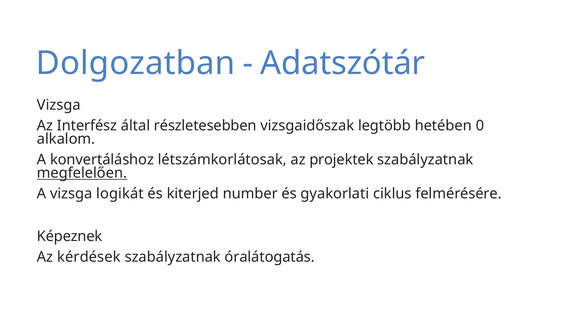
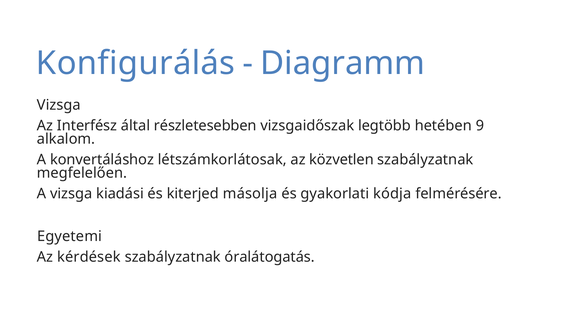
Dolgozatban: Dolgozatban -> Konfigurálás (136, 63)
Adatszótár: Adatszótár -> Diagramm (343, 63)
0: 0 -> 9 (480, 125)
projektek: projektek -> közvetlen (342, 159)
megfelelően underline: present -> none (82, 173)
logikát: logikát -> kiadási (120, 193)
number: number -> másolja (250, 193)
ciklus: ciklus -> kódja (392, 193)
Képeznek: Képeznek -> Egyetemi (70, 236)
